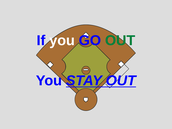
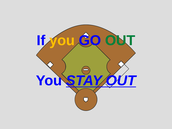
you colour: white -> yellow (62, 41)
